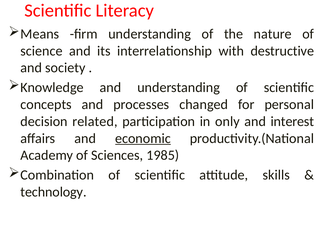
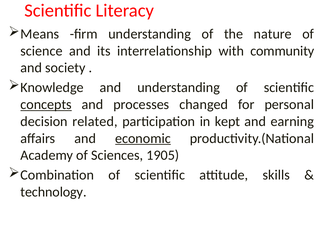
destructive: destructive -> community (282, 51)
concepts underline: none -> present (46, 104)
only: only -> kept (227, 121)
interest: interest -> earning (292, 121)
1985: 1985 -> 1905 (163, 155)
